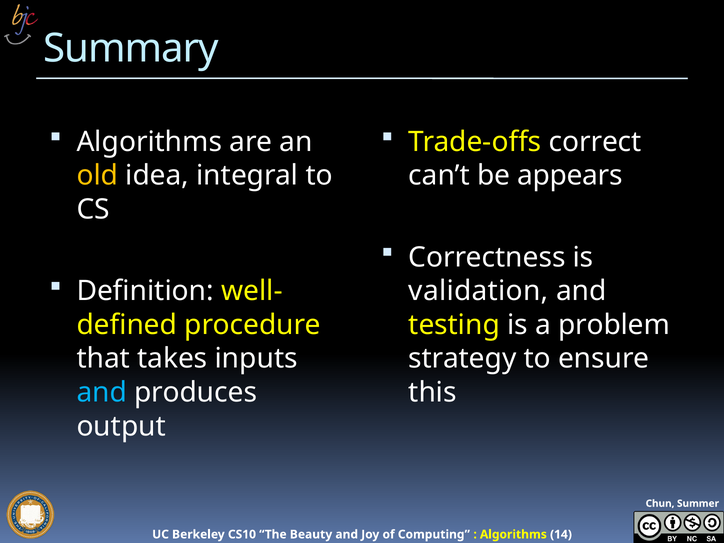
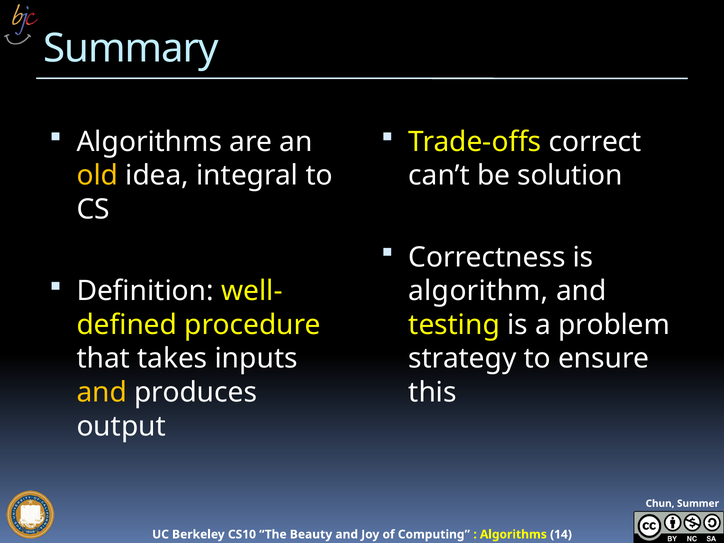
appears: appears -> solution (570, 176)
validation: validation -> algorithm (478, 291)
and colour: light blue -> yellow (102, 392)
